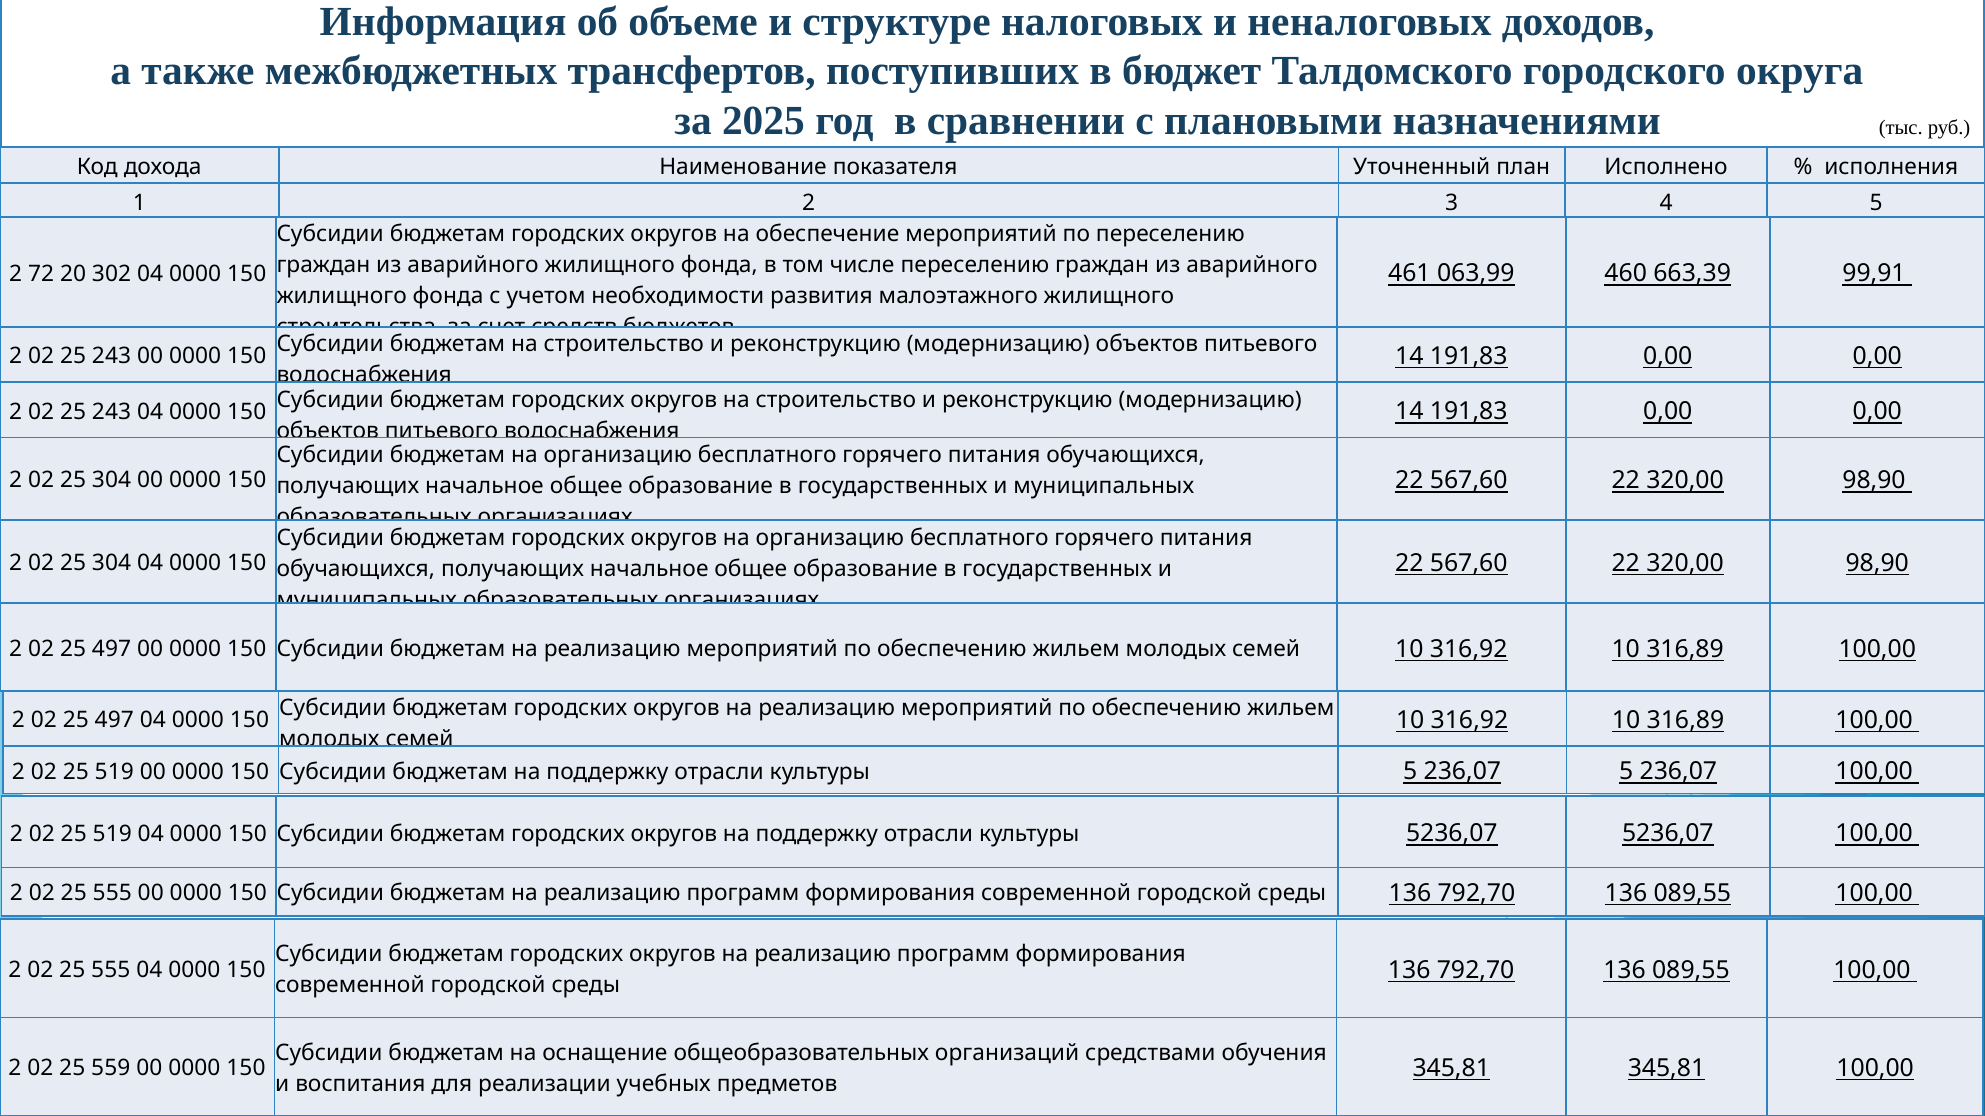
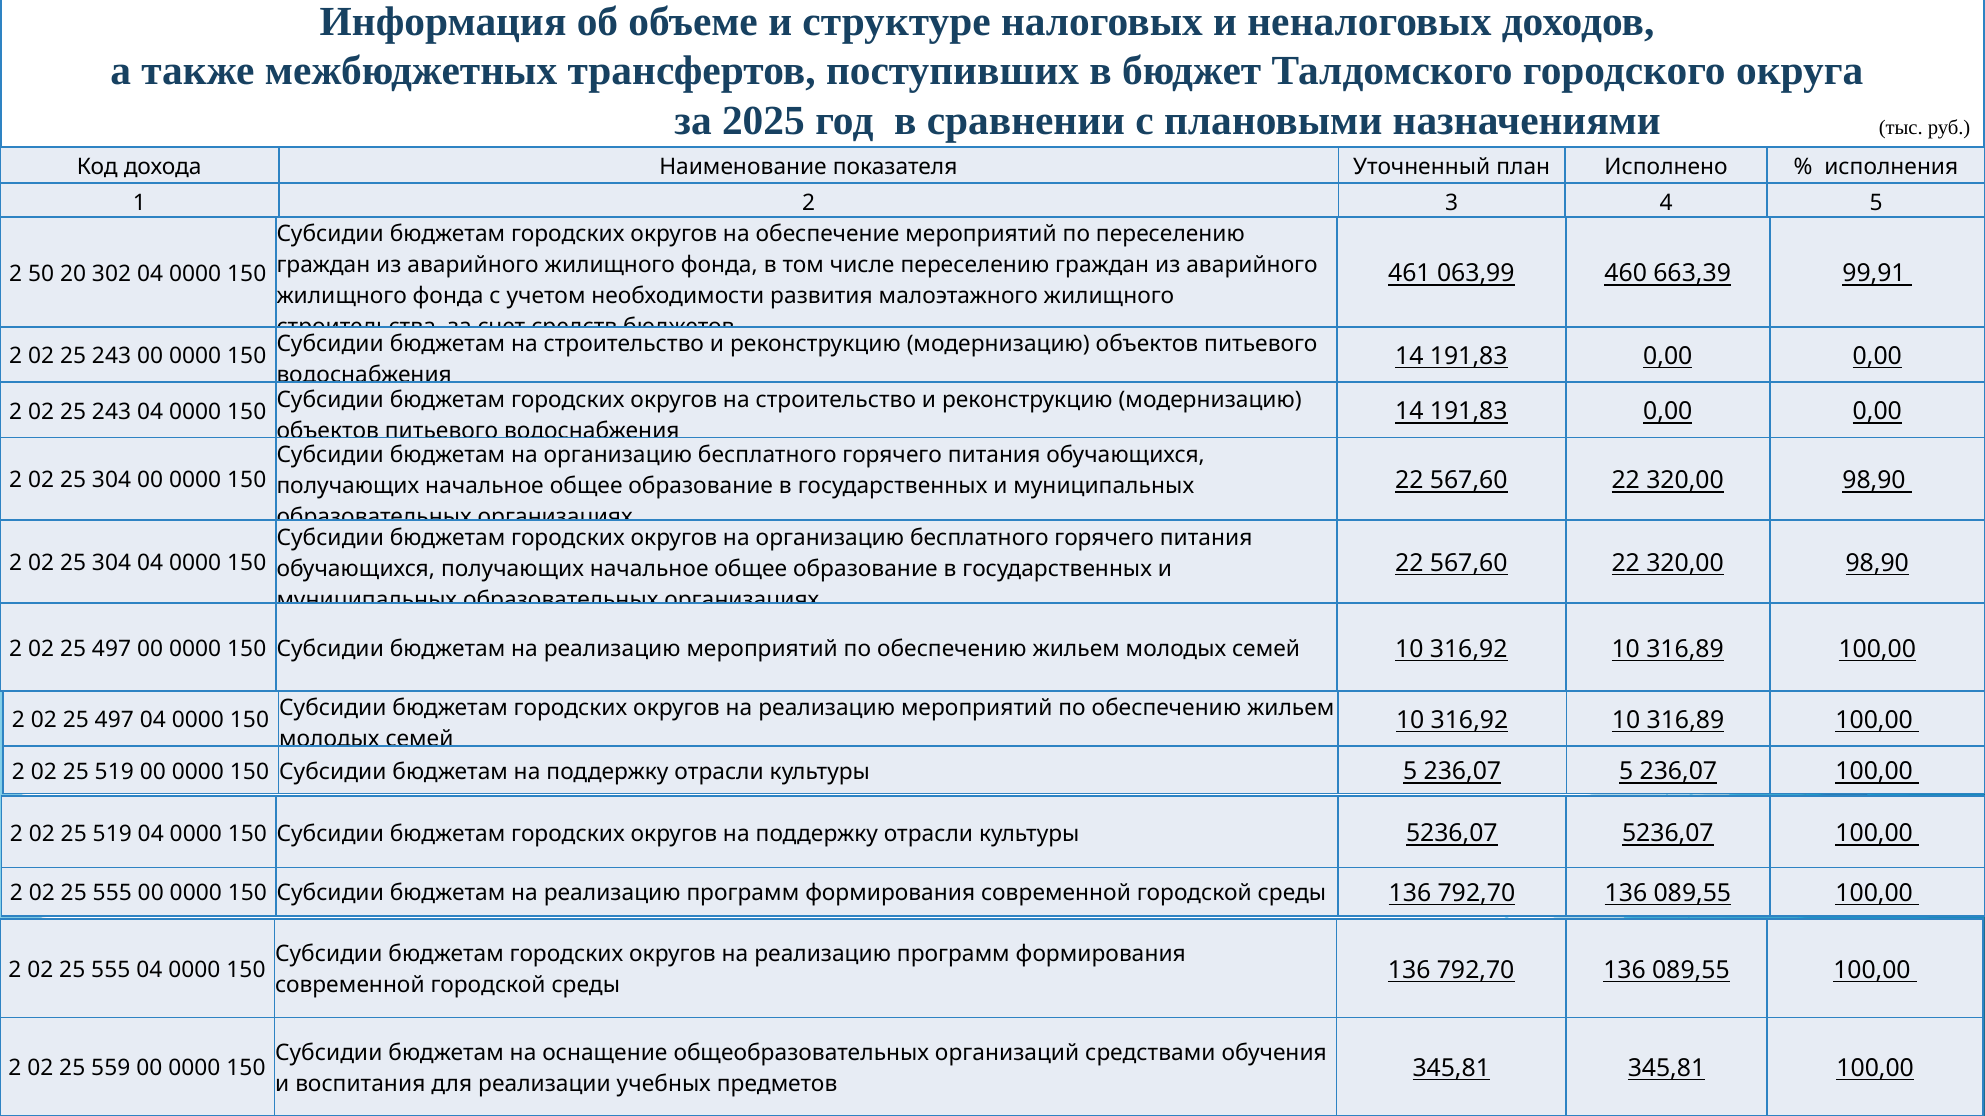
72: 72 -> 50 (41, 274)
